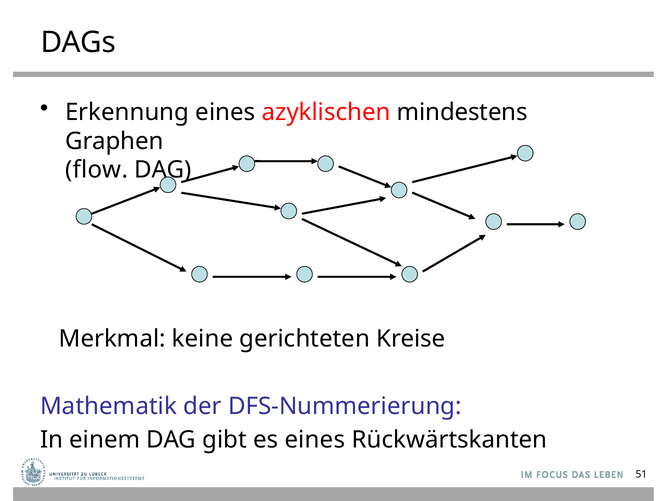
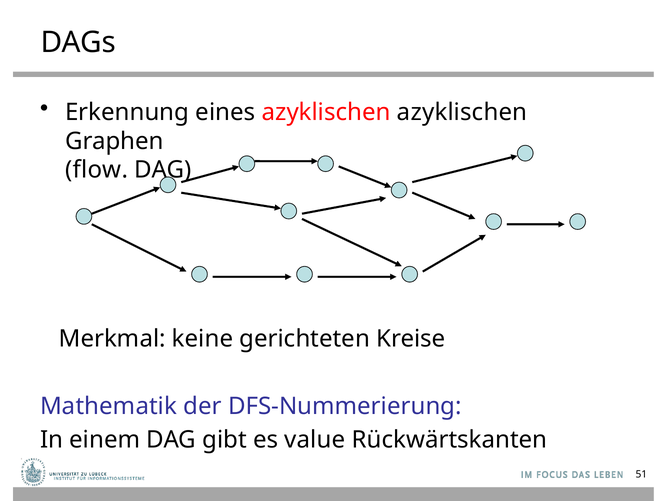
azyklischen mindestens: mindestens -> azyklischen (462, 112)
es eines: eines -> value (315, 439)
